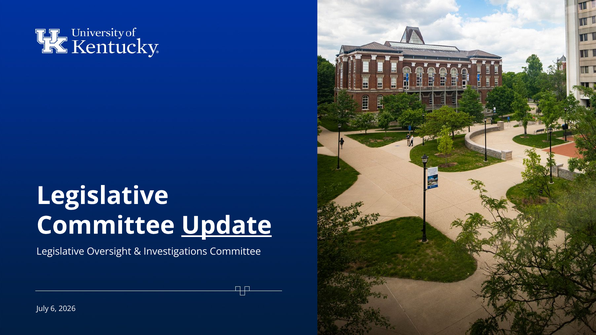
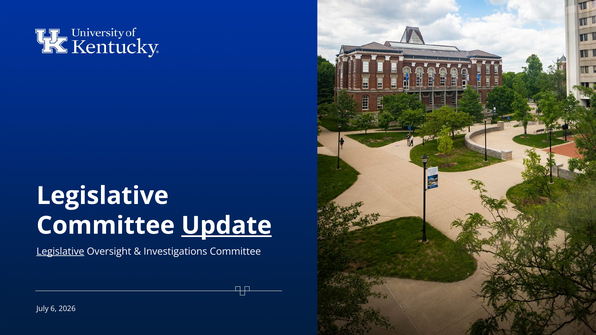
Legislative underline: none -> present (60, 252)
